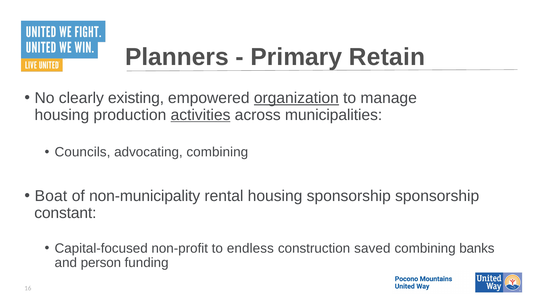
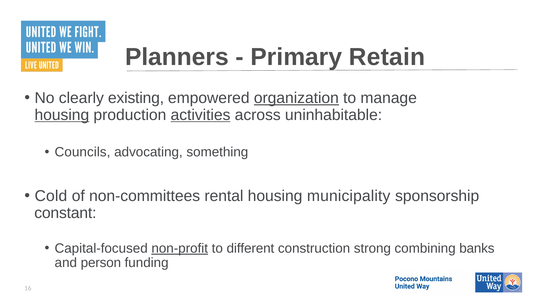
housing underline: none -> present (62, 115)
municipalities: municipalities -> uninhabitable (334, 115)
advocating combining: combining -> something (217, 152)
Boat: Boat -> Cold (51, 196)
non-municipality: non-municipality -> non-committees (145, 196)
housing sponsorship: sponsorship -> municipality (349, 196)
non-profit underline: none -> present (180, 248)
endless: endless -> different (250, 248)
saved: saved -> strong (372, 248)
